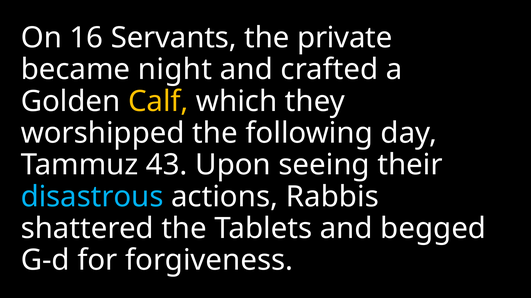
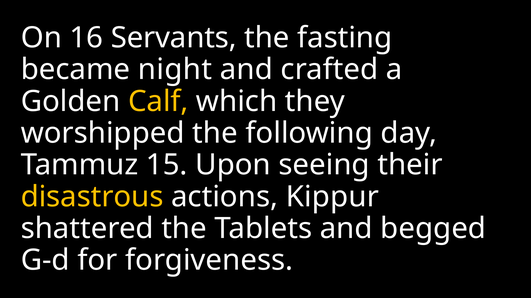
private: private -> fasting (345, 38)
43: 43 -> 15 (167, 165)
disastrous colour: light blue -> yellow (92, 197)
Rabbis: Rabbis -> Kippur (332, 197)
